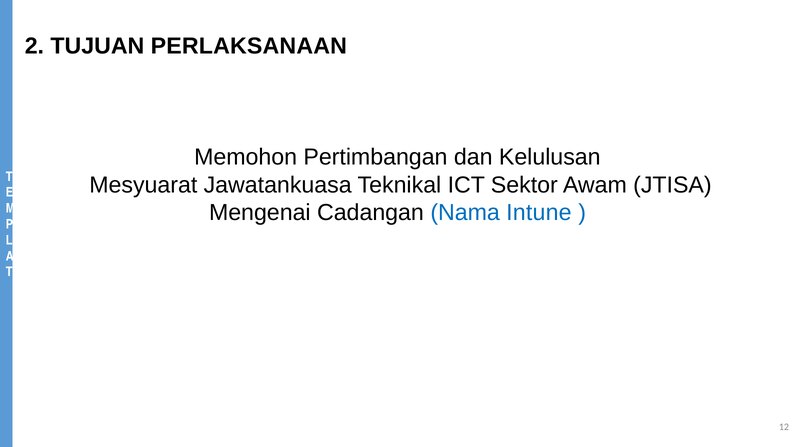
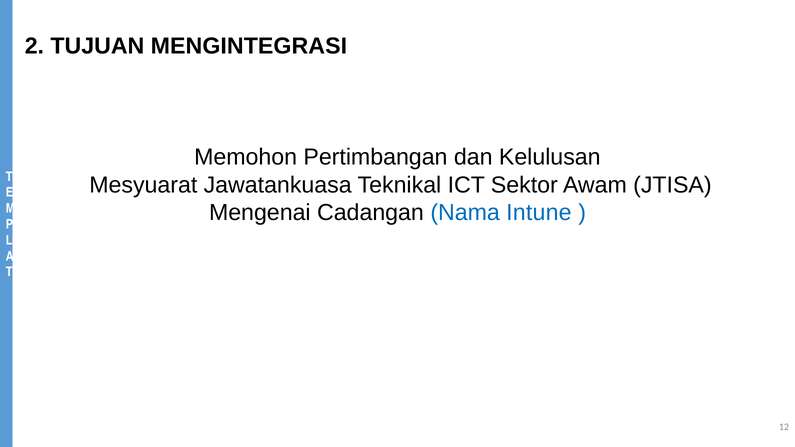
PERLAKSANAAN: PERLAKSANAAN -> MENGINTEGRASI (249, 46)
